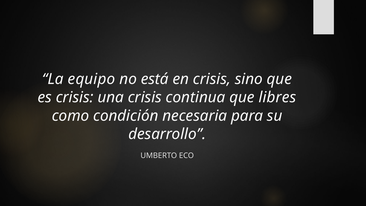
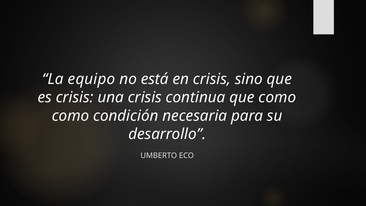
que libres: libres -> como (277, 97)
